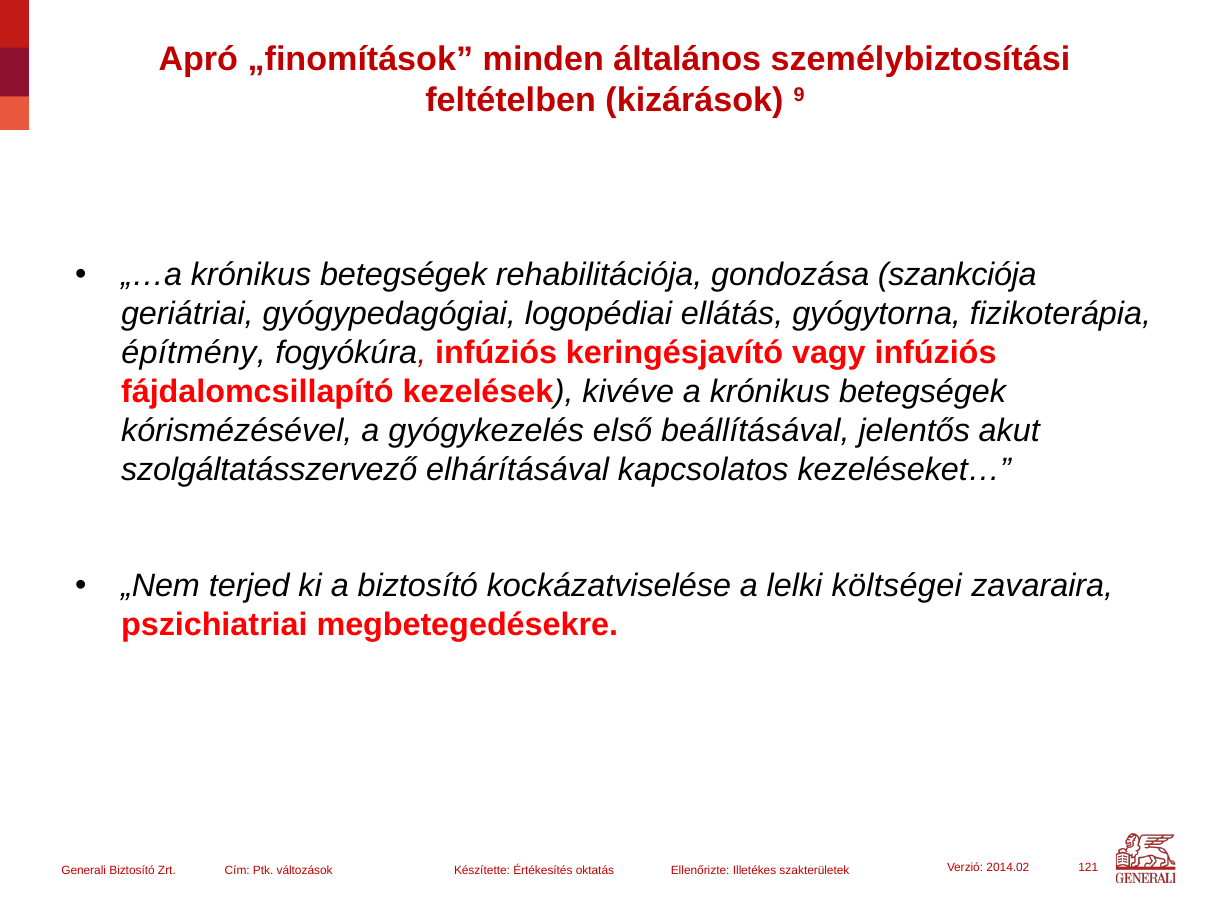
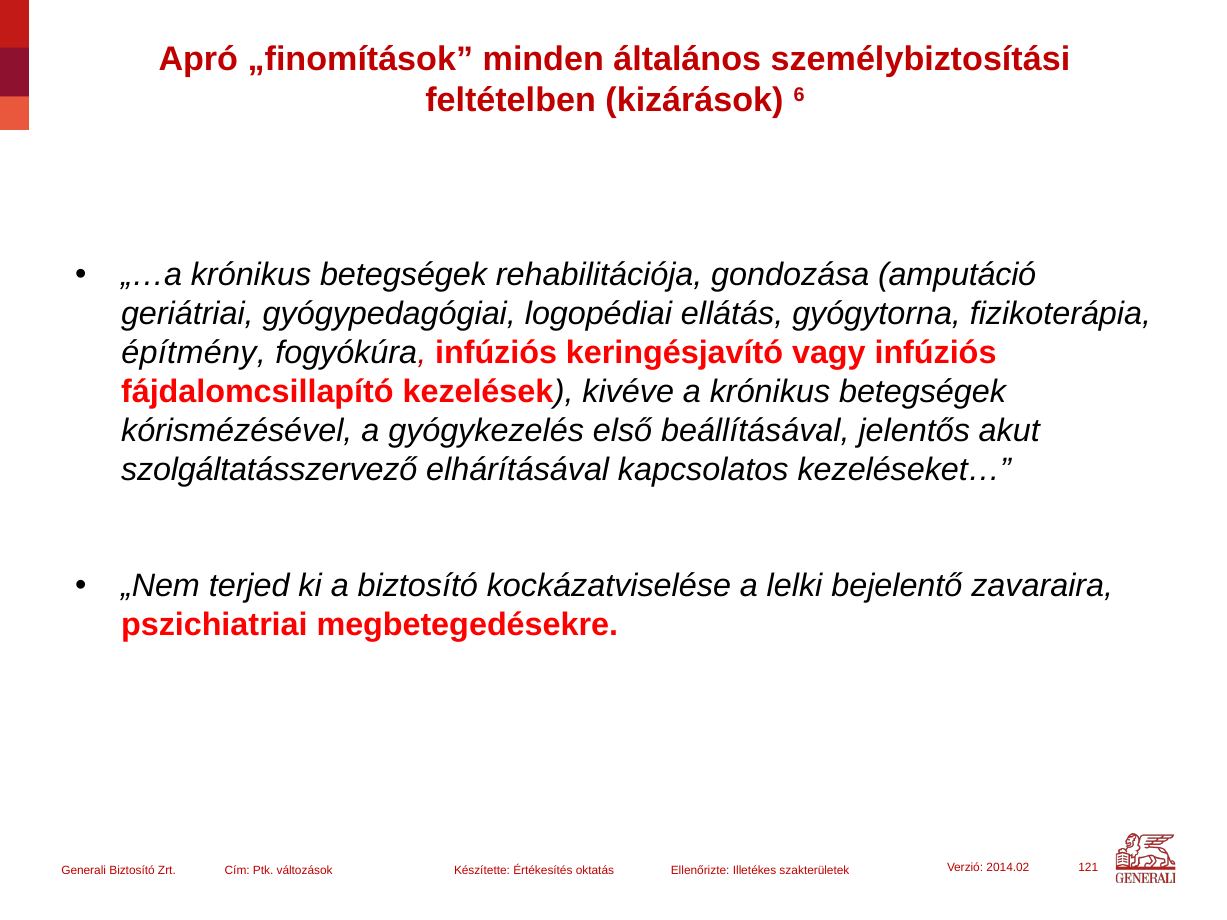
9: 9 -> 6 (799, 95)
szankciója: szankciója -> amputáció (957, 275)
költségei: költségei -> bejelentő (897, 586)
